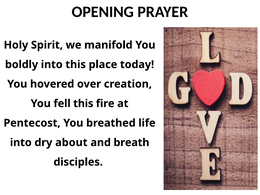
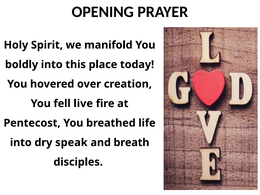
fell this: this -> live (83, 104)
about: about -> speak (71, 143)
